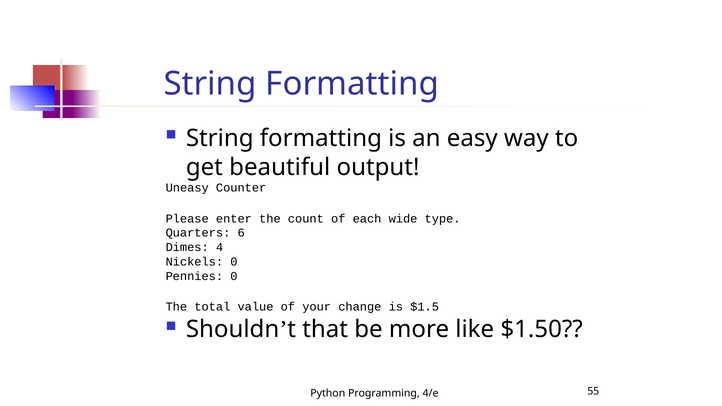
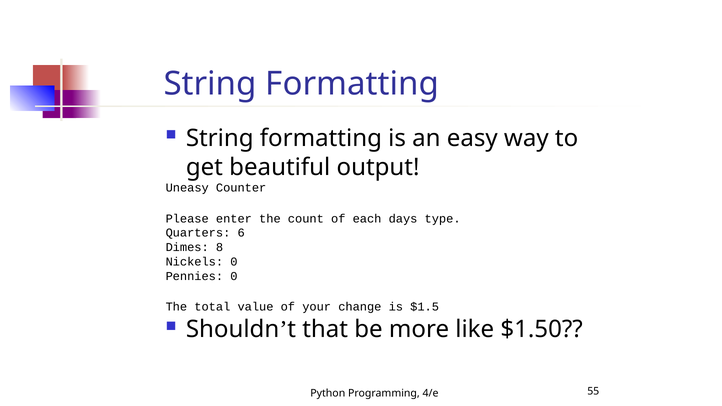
wide: wide -> days (403, 219)
4: 4 -> 8 (220, 248)
